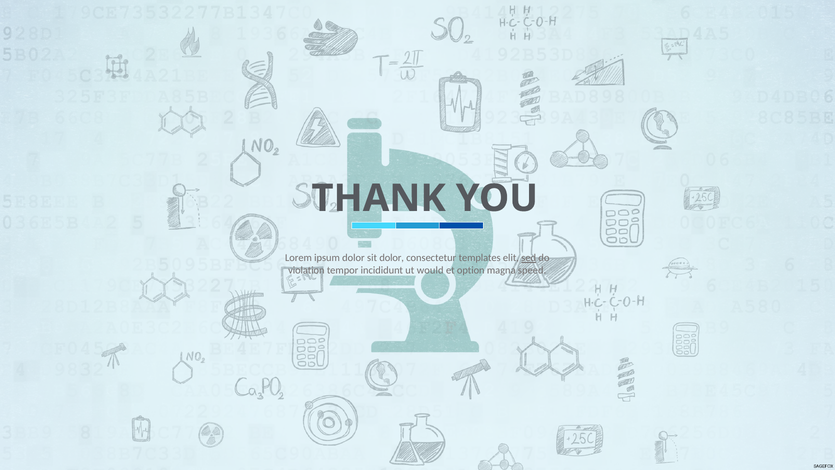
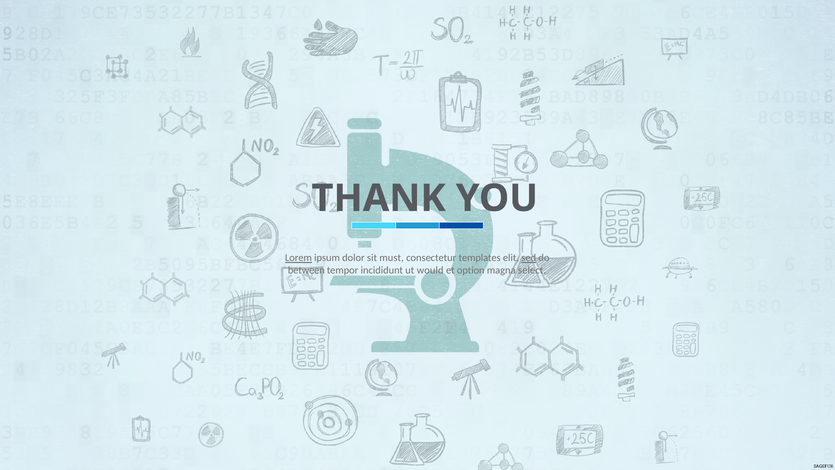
Lorem underline: none -> present (298, 258)
sit dolor: dolor -> must (392, 258)
violation: violation -> between (306, 270)
speed: speed -> select (532, 270)
